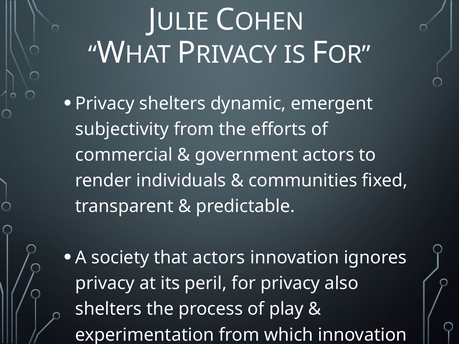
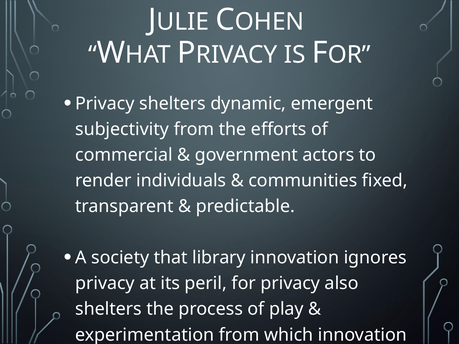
that actors: actors -> library (219, 258)
